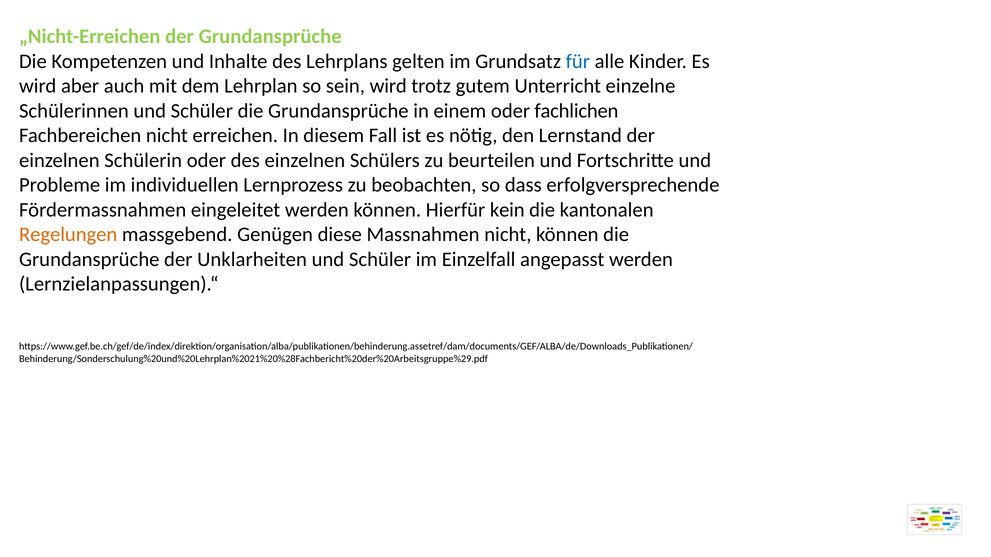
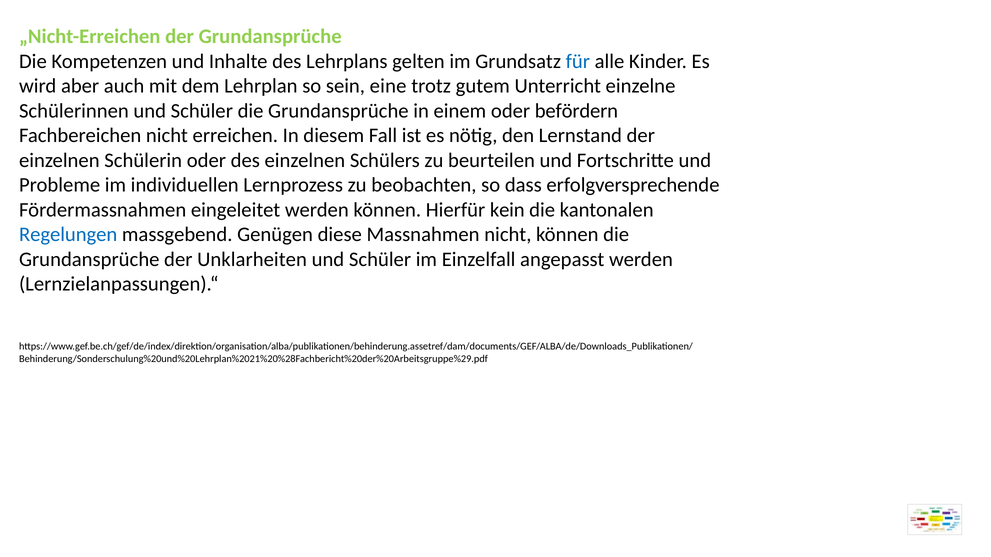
sein wird: wird -> eine (388, 86)
fachlichen: fachlichen -> befördern (576, 111)
Regelungen colour: orange -> blue (68, 235)
